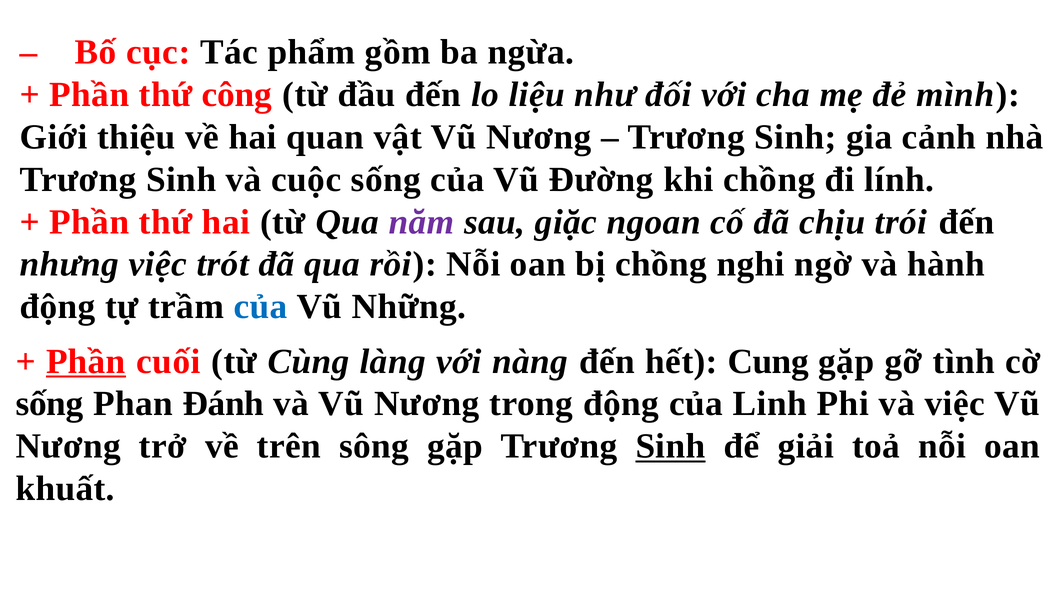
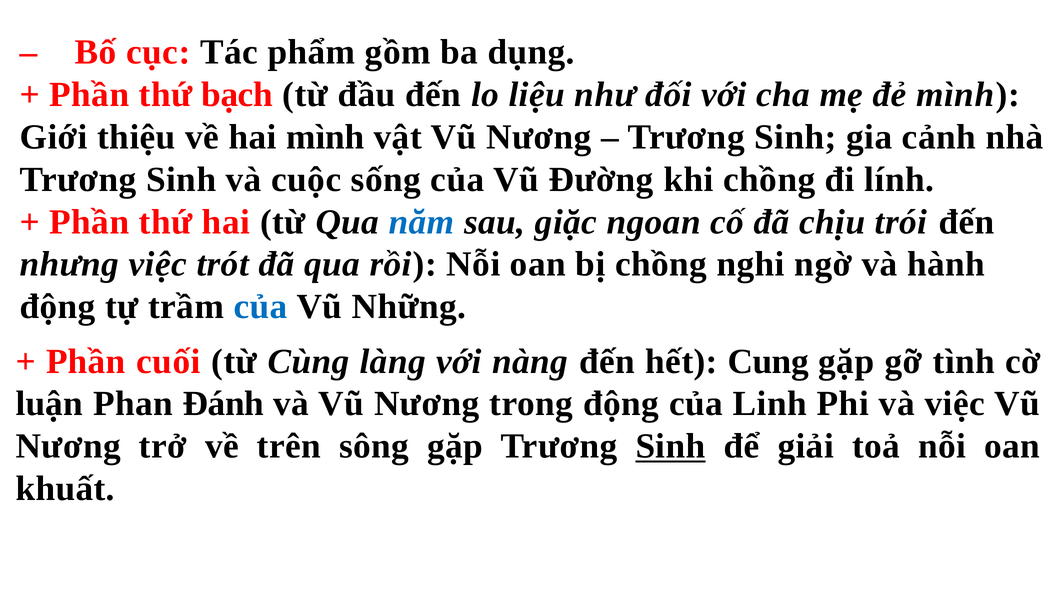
ngừa: ngừa -> dụng (531, 52)
công: công -> bạch (237, 95)
hai quan: quan -> mình (325, 137)
năm colour: purple -> blue (421, 222)
Phần underline: present -> none (86, 362)
sống: sống -> luận (49, 404)
